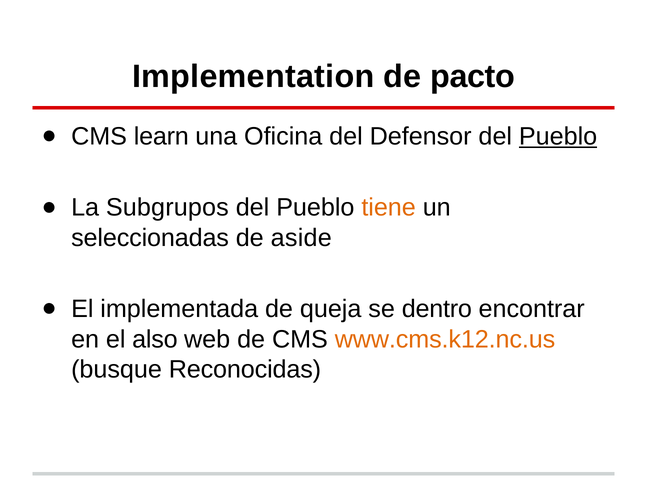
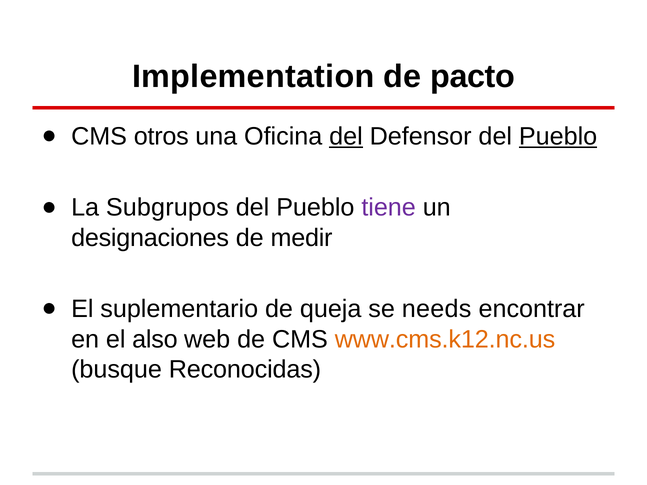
learn: learn -> otros (161, 137)
del underline: none -> present (346, 137)
tiene colour: orange -> purple (389, 208)
seleccionadas: seleccionadas -> designaciones (150, 238)
aside: aside -> medir (302, 238)
implementada: implementada -> suplementario (179, 309)
dentro: dentro -> needs (437, 309)
